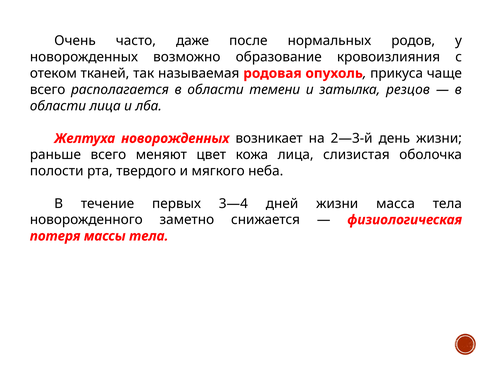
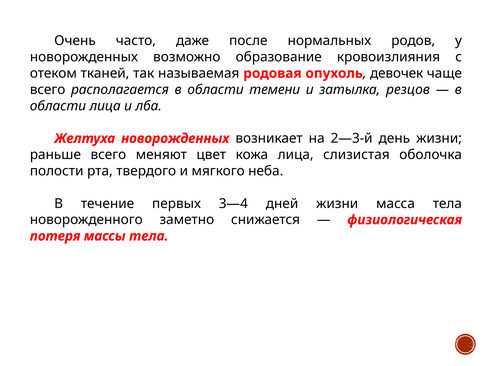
прикуса: прикуса -> девочек (397, 73)
